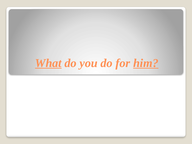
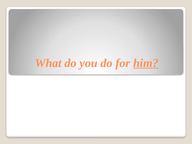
What underline: present -> none (48, 63)
